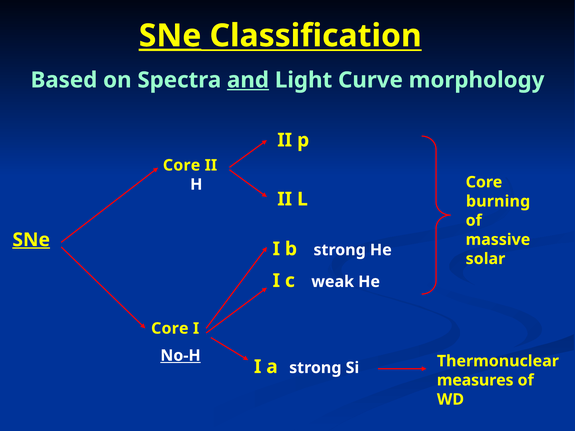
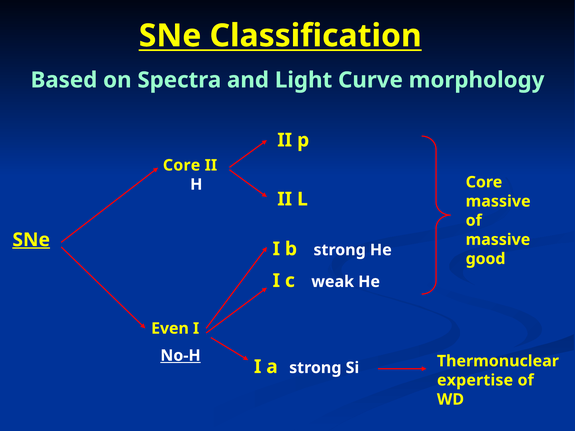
SNe underline: present -> none (170, 36)
and underline: present -> none (248, 80)
burning: burning -> massive (498, 201)
solar: solar -> good (486, 259)
Core: Core -> Even (170, 329)
measures: measures -> expertise (475, 380)
